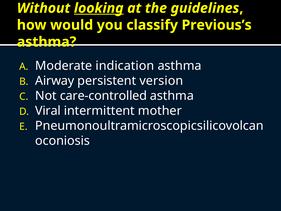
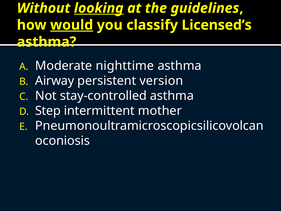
would underline: none -> present (72, 25)
Previous’s: Previous’s -> Licensed’s (217, 25)
indication: indication -> nighttime (125, 66)
care-controlled: care-controlled -> stay-controlled (103, 96)
Viral: Viral -> Step (48, 111)
